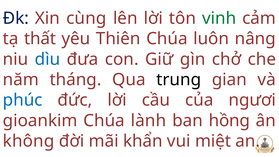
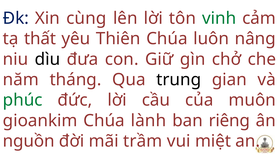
dìu colour: blue -> black (47, 59)
phúc colour: blue -> green (23, 100)
ngươi: ngươi -> muôn (252, 100)
hồng: hồng -> riêng (229, 121)
không: không -> nguồn (29, 141)
khẩn: khẩn -> trầm (143, 141)
